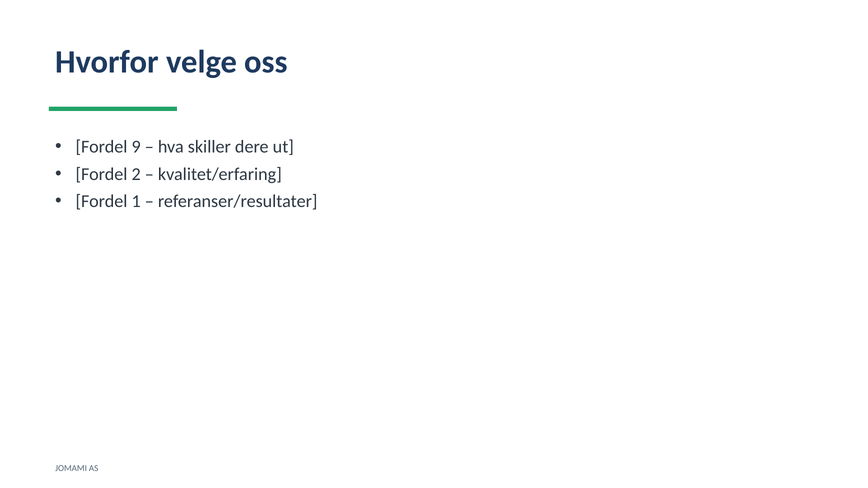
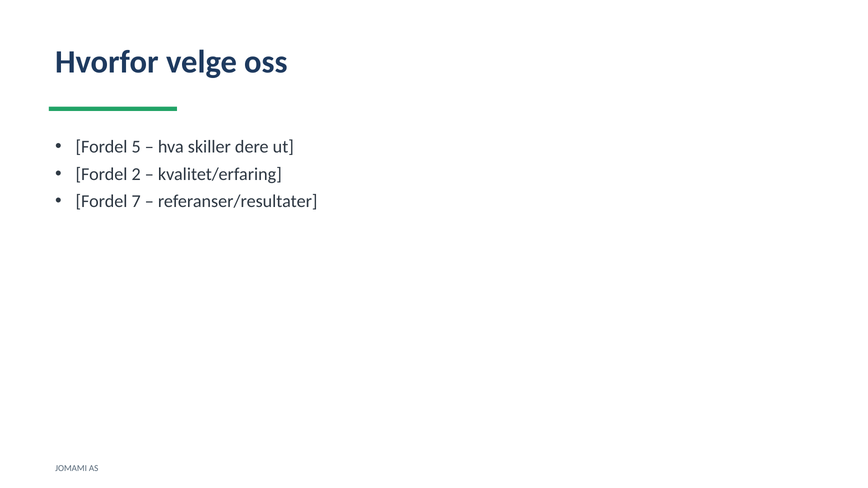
9: 9 -> 5 (136, 147)
1: 1 -> 7 (136, 201)
